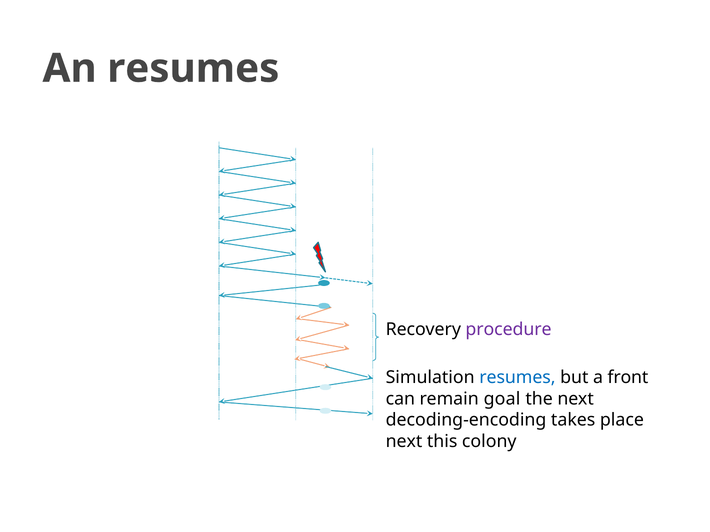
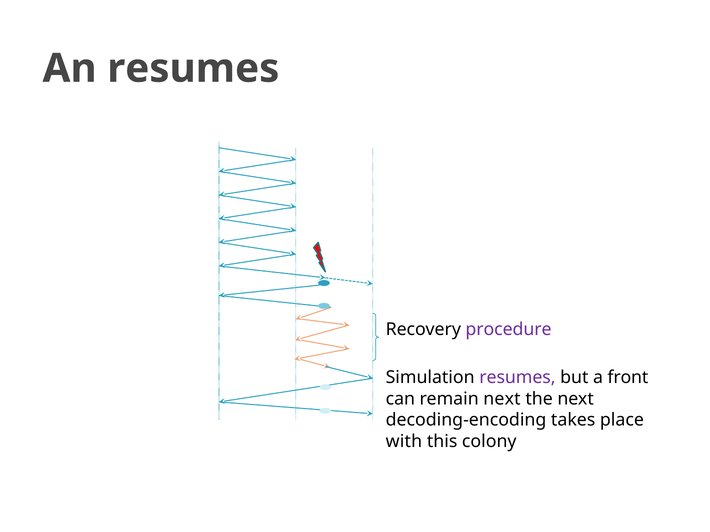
resumes colour: blue -> purple (517, 378)
remain goal: goal -> next (502, 399)
next: next -> with (404, 442)
